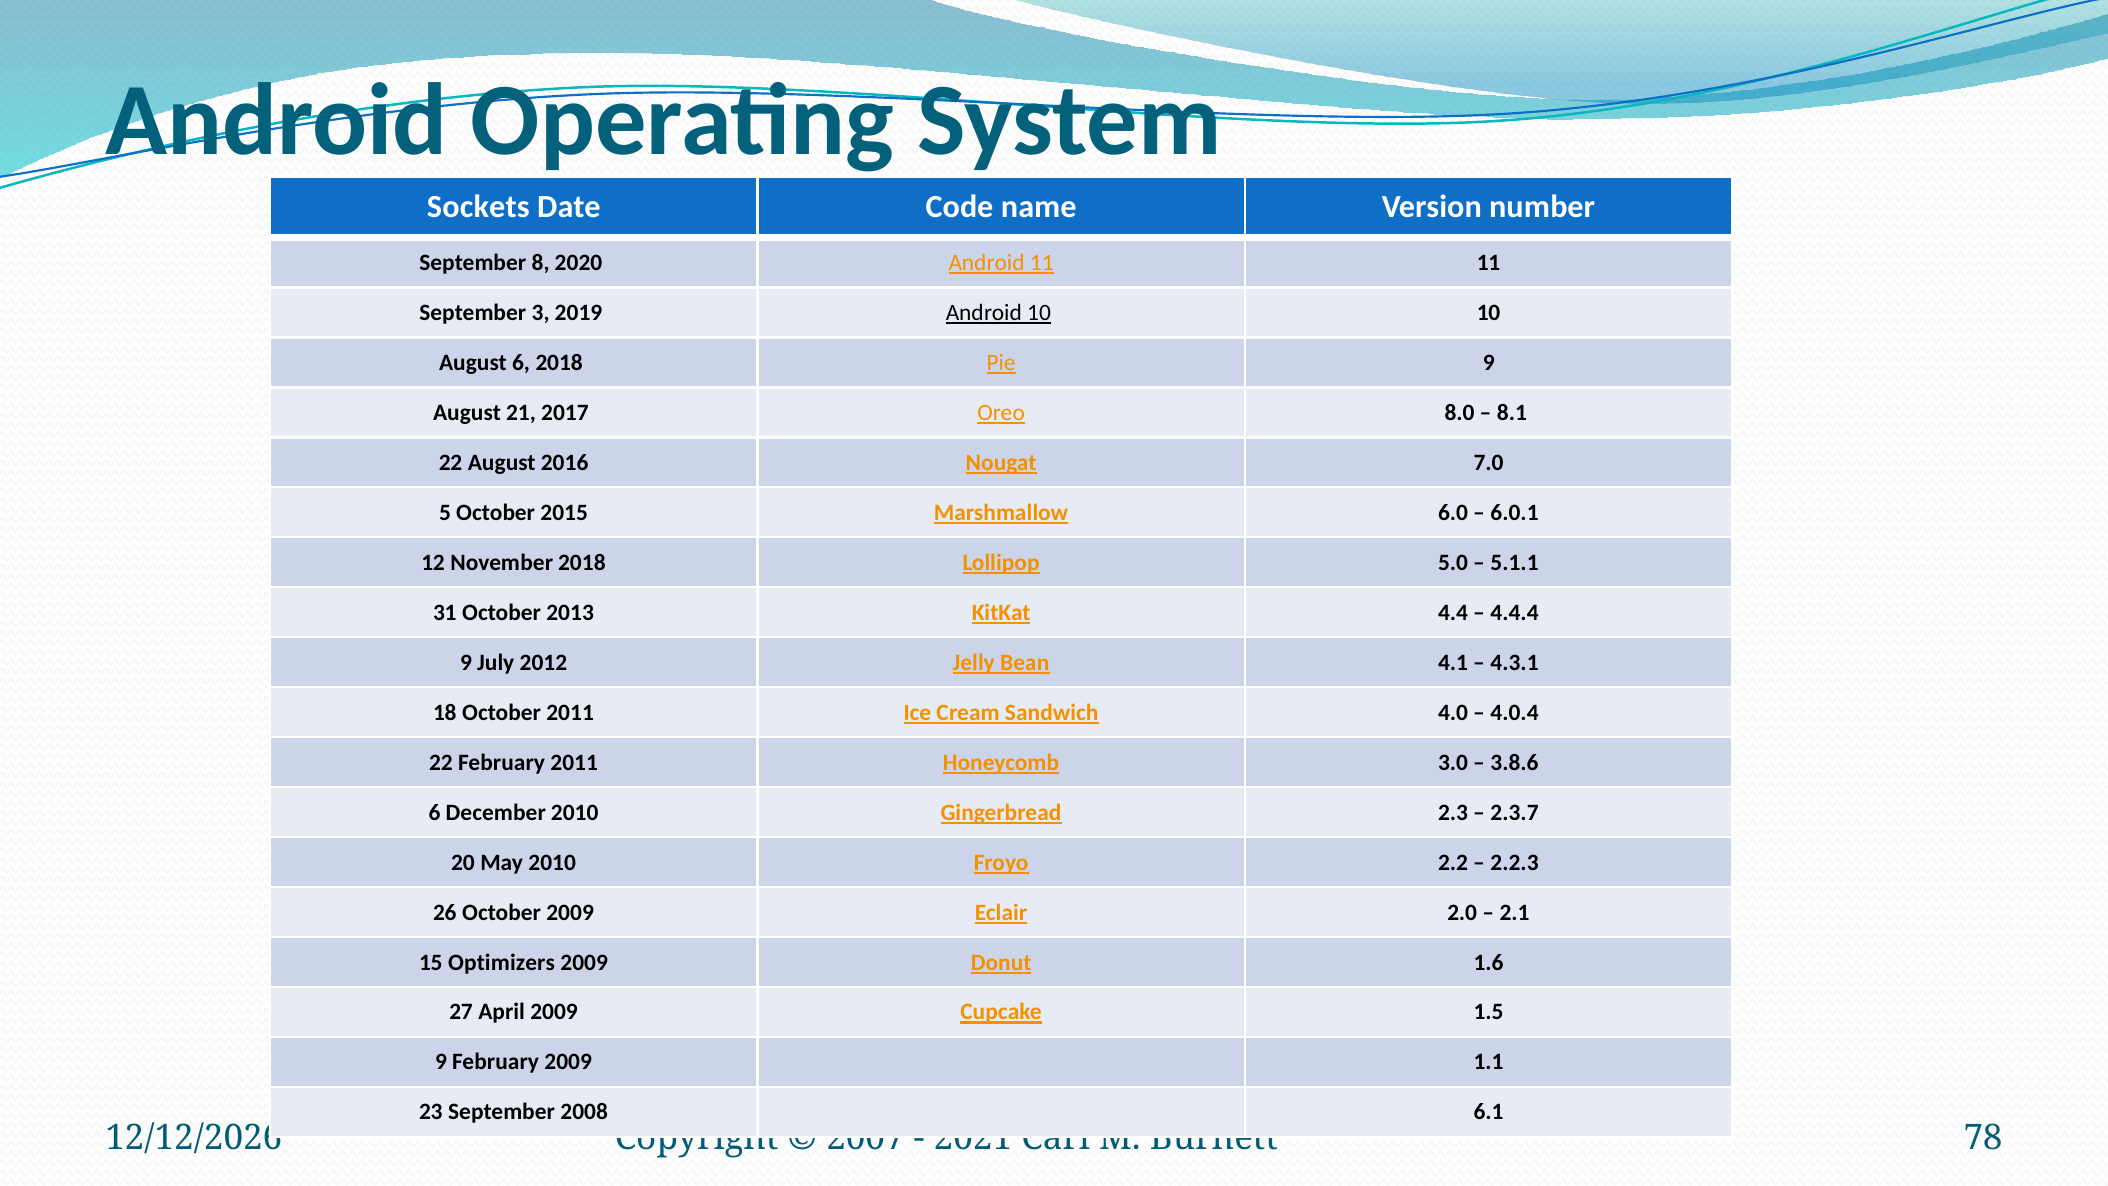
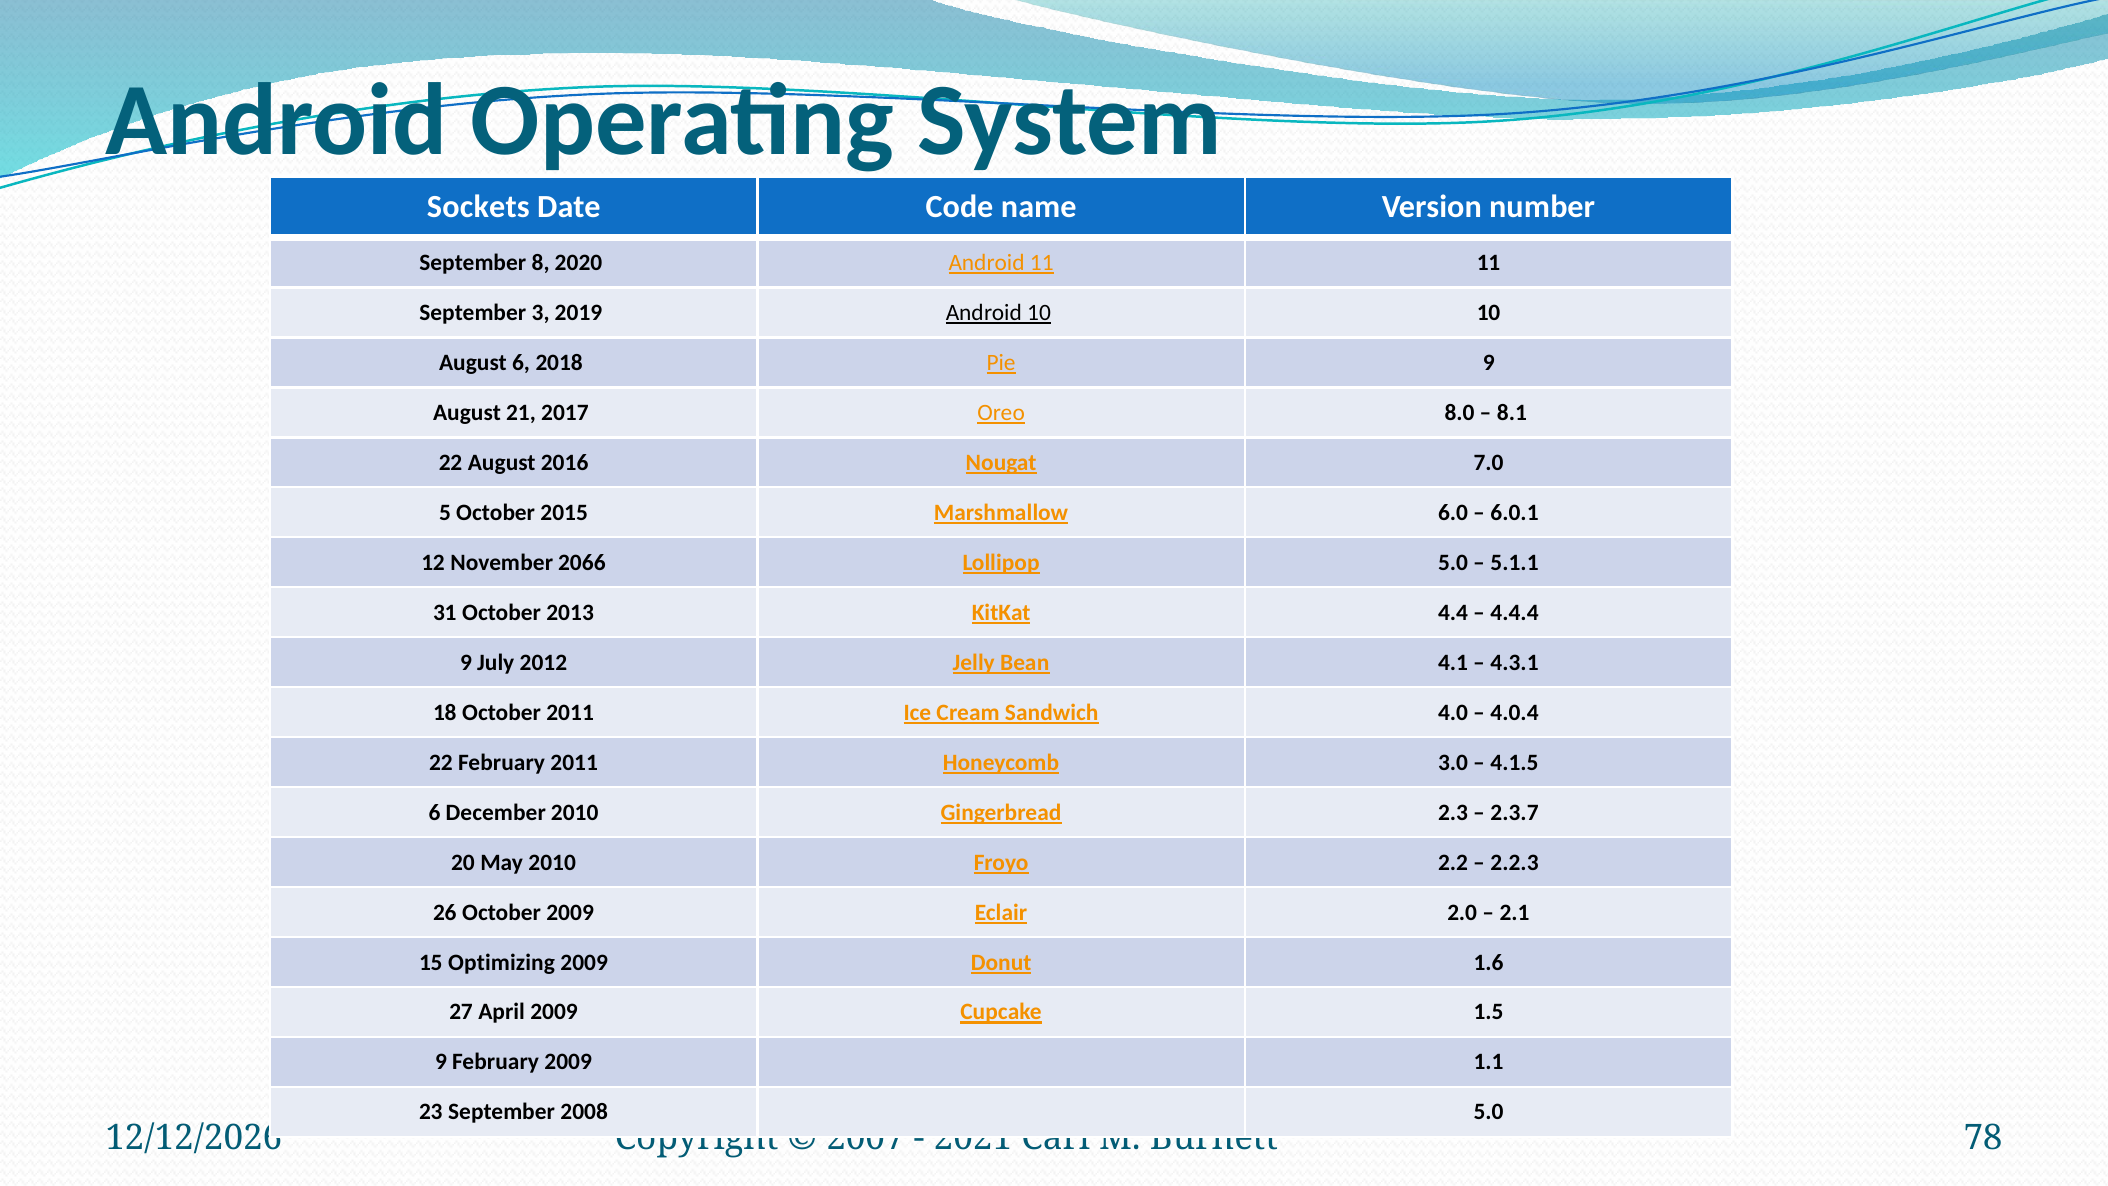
November 2018: 2018 -> 2066 (582, 562)
3.8.6: 3.8.6 -> 4.1.5 (1514, 762)
Optimizers: Optimizers -> Optimizing (502, 962)
2008 6.1: 6.1 -> 5.0 (1489, 1112)
